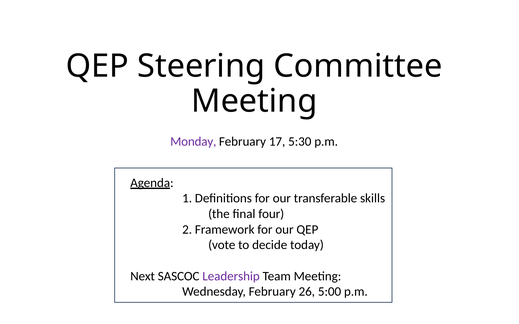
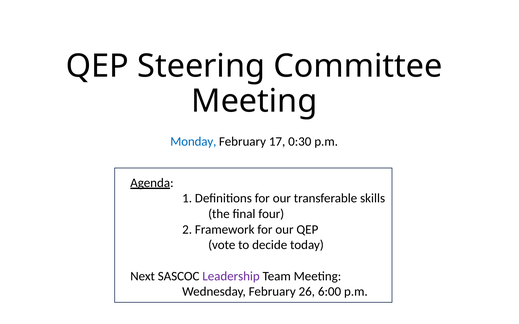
Monday colour: purple -> blue (193, 142)
5:30: 5:30 -> 0:30 (300, 142)
5:00: 5:00 -> 6:00 (330, 292)
